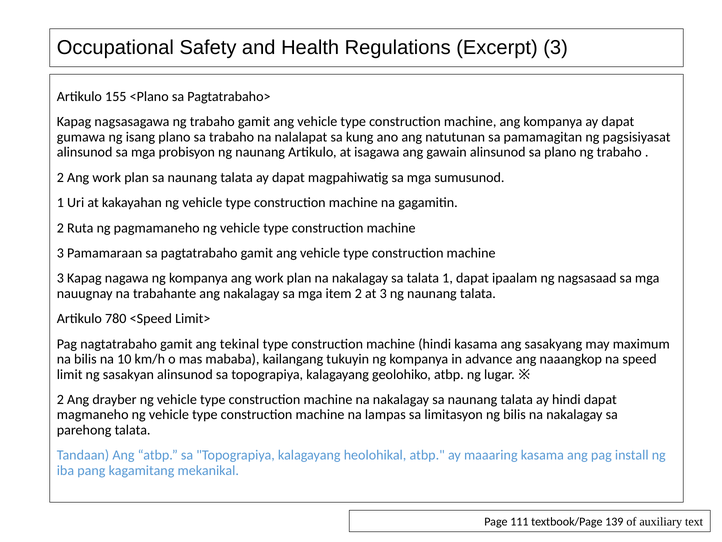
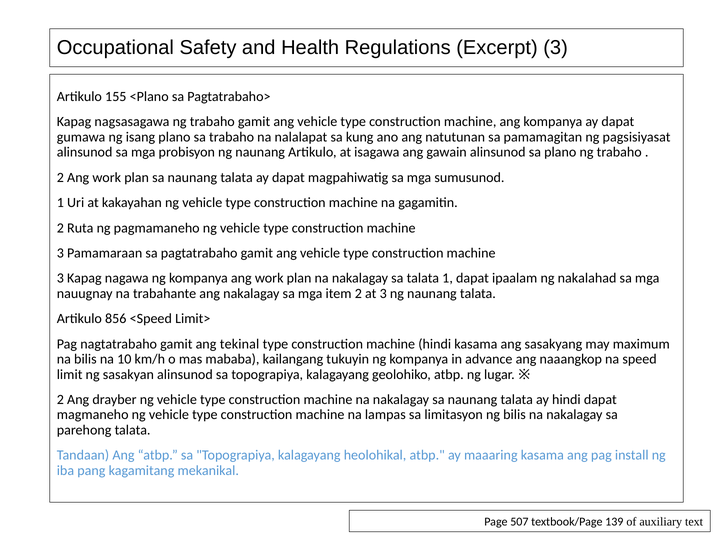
nagsasaad: nagsasaad -> nakalahad (587, 278)
780: 780 -> 856 (116, 318)
111: 111 -> 507 (519, 521)
